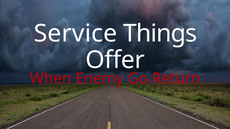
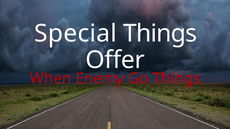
Service: Service -> Special (75, 34)
Go Return: Return -> Things (176, 79)
